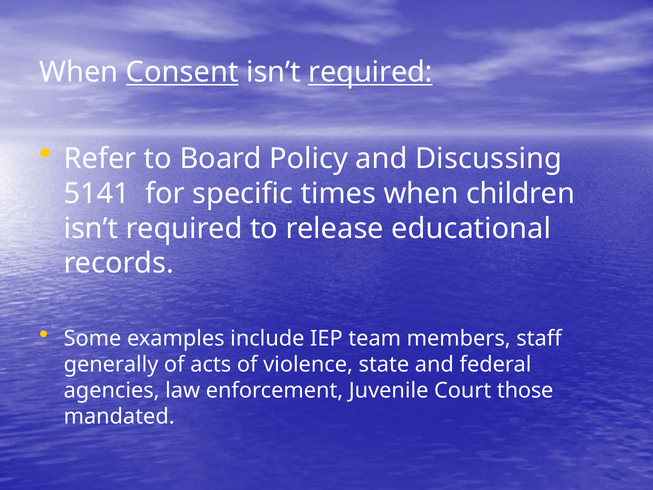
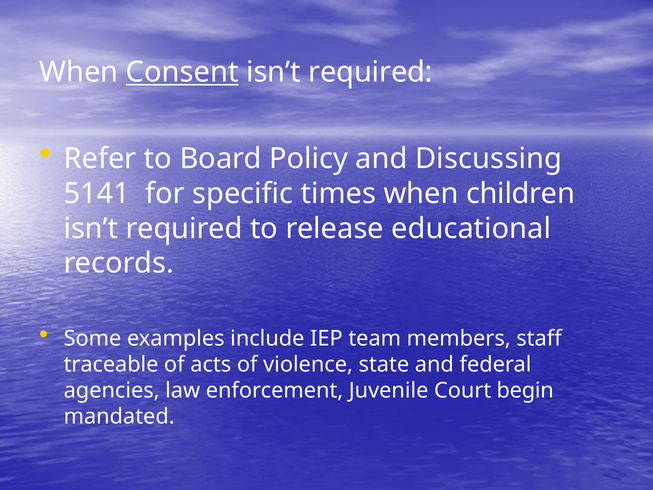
required underline: present -> none (370, 72)
generally: generally -> traceable (111, 364)
those: those -> begin (525, 390)
